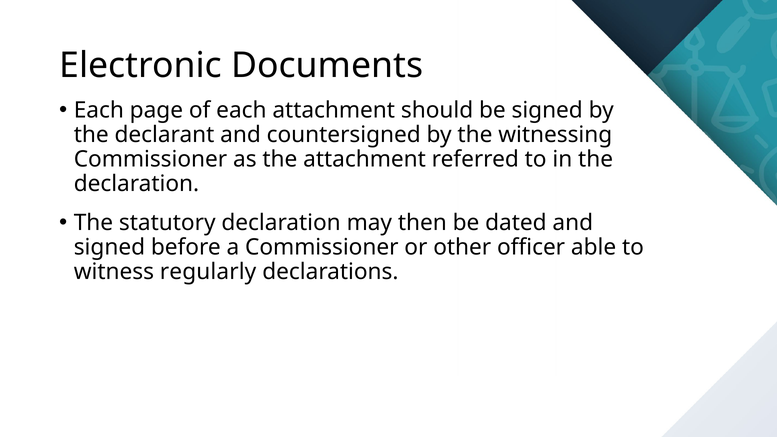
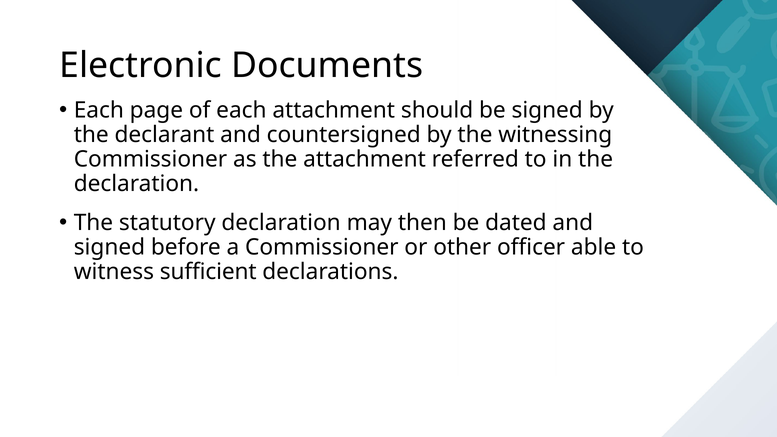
regularly: regularly -> sufficient (208, 272)
